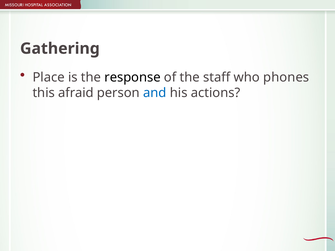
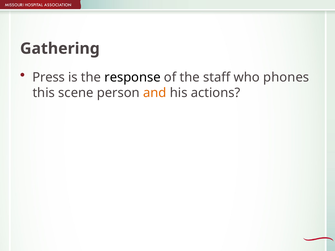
Place: Place -> Press (49, 77)
afraid: afraid -> scene (76, 93)
and colour: blue -> orange (155, 93)
